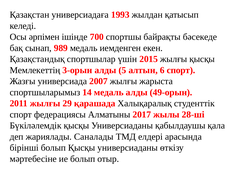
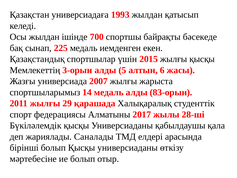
Осы әрпімен: әрпімен -> жылдан (44, 37)
989: 989 -> 225 (61, 48)
6 спорт: спорт -> жасы (181, 70)
49-орын: 49-орын -> 83-орын (171, 92)
